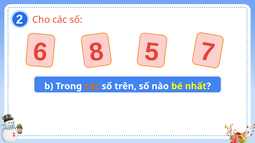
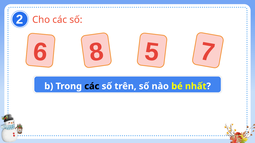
các colour: orange -> black (92, 86)
